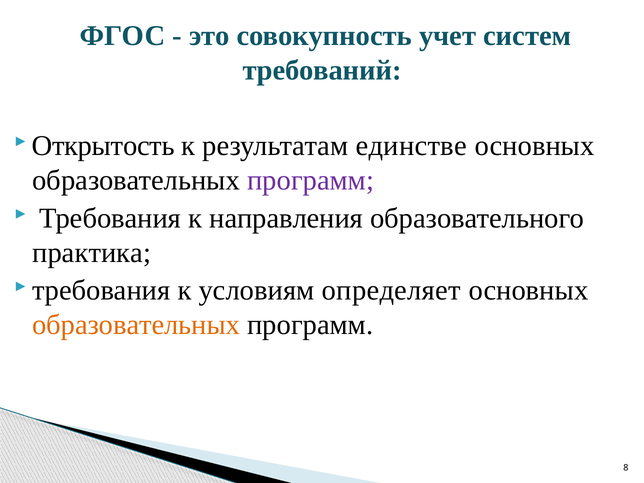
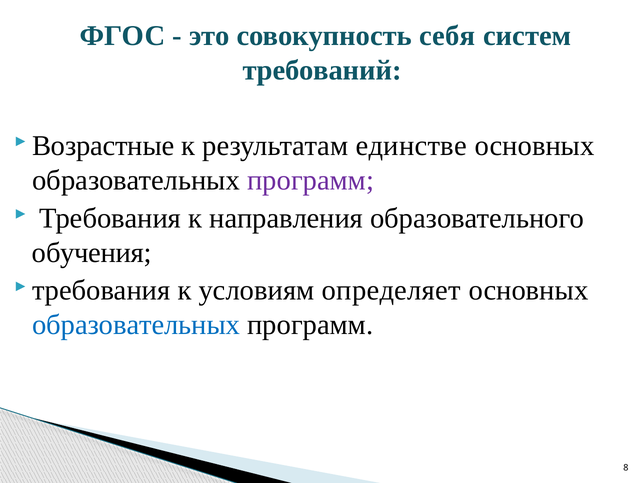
учет: учет -> себя (447, 36)
Открытость: Открытость -> Возрастные (103, 146)
практика: практика -> обучения (92, 253)
образовательных colour: orange -> blue (136, 325)
